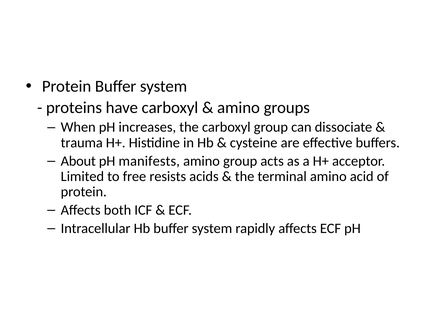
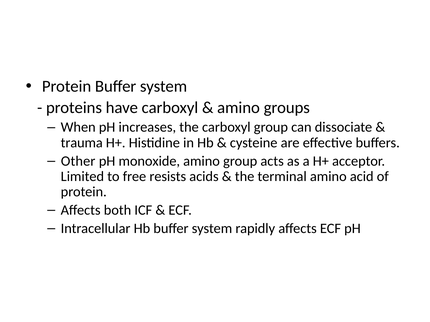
About: About -> Other (78, 161)
manifests: manifests -> monoxide (149, 161)
